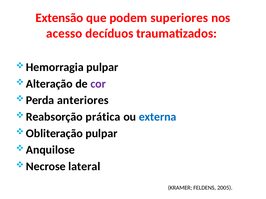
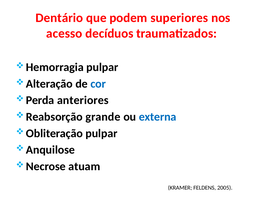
Extensão: Extensão -> Dentário (59, 18)
cor colour: purple -> blue (98, 84)
prática: prática -> grande (103, 117)
lateral: lateral -> atuam (84, 167)
